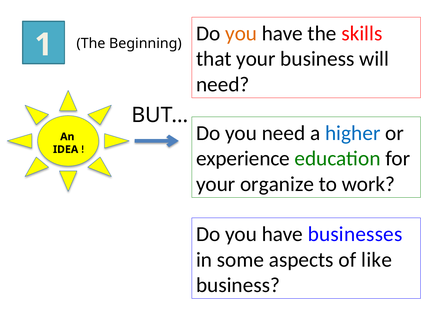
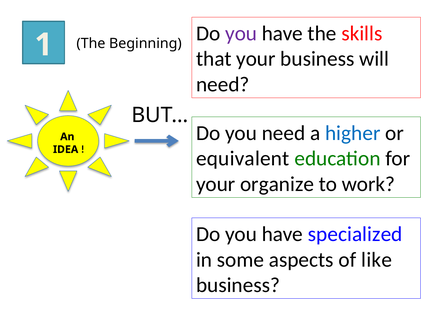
you colour: orange -> purple (241, 33)
experience: experience -> equivalent (243, 159)
businesses: businesses -> specialized (355, 235)
